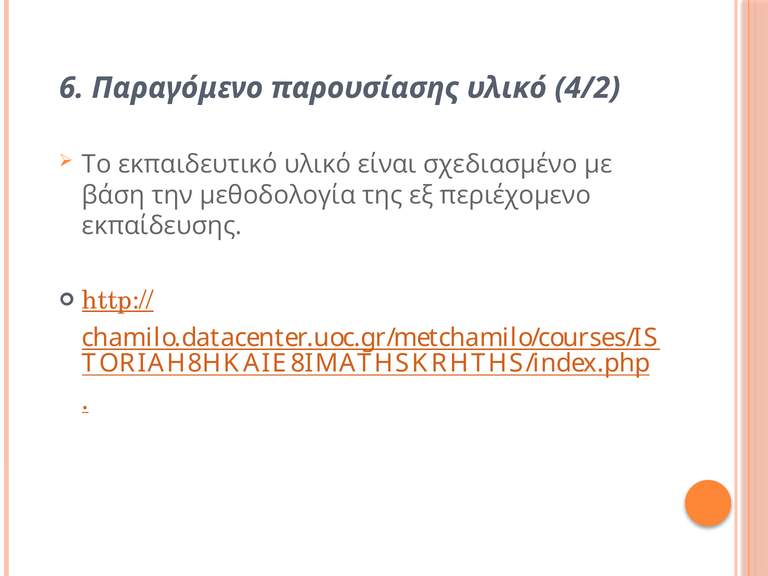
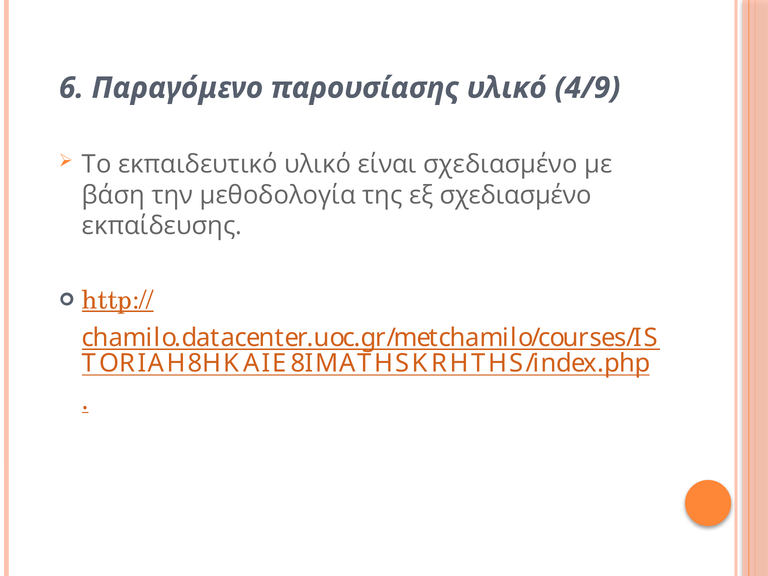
4/2: 4/2 -> 4/9 (587, 88)
εξ περιέχομενο: περιέχομενο -> σχεδιασμένο (516, 195)
